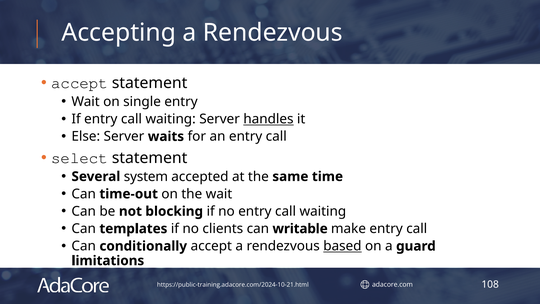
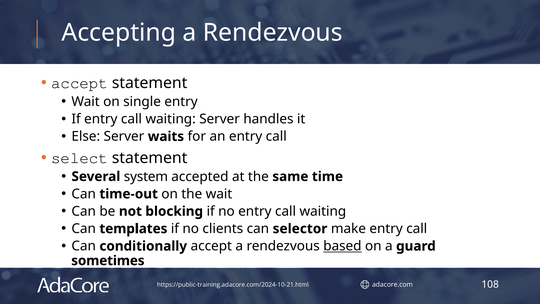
handles underline: present -> none (268, 119)
writable: writable -> selector (300, 229)
limitations: limitations -> sometimes (108, 260)
